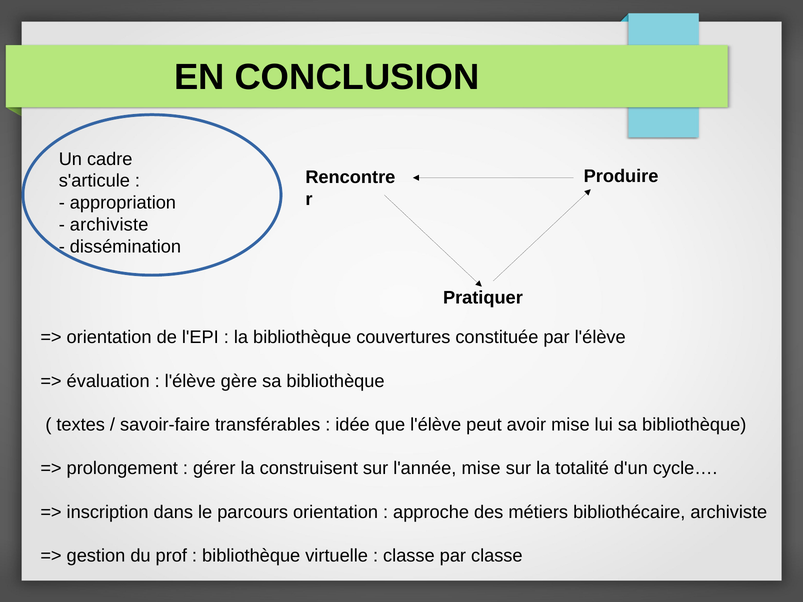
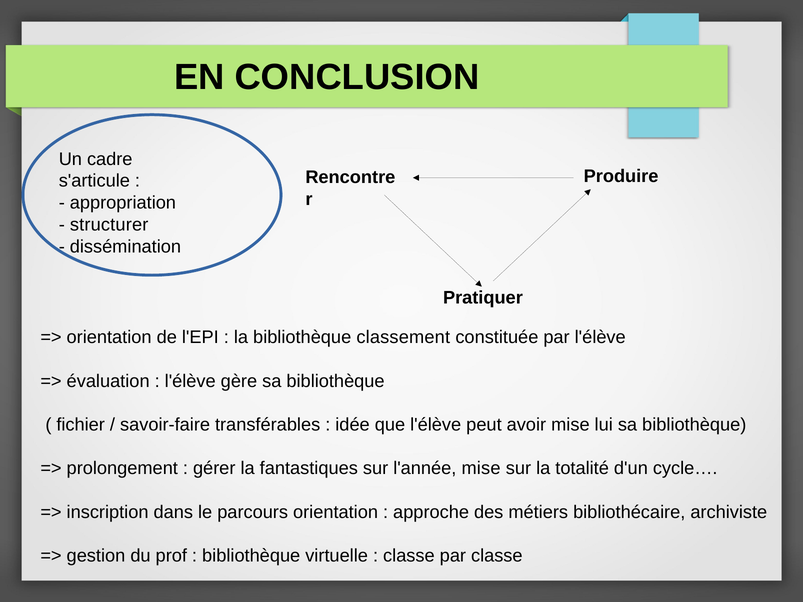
archiviste: archiviste -> structurer (109, 225)
couvertures: couvertures -> classement (403, 337)
textes: textes -> fichier (81, 425)
construisent: construisent -> fantastiques (309, 469)
